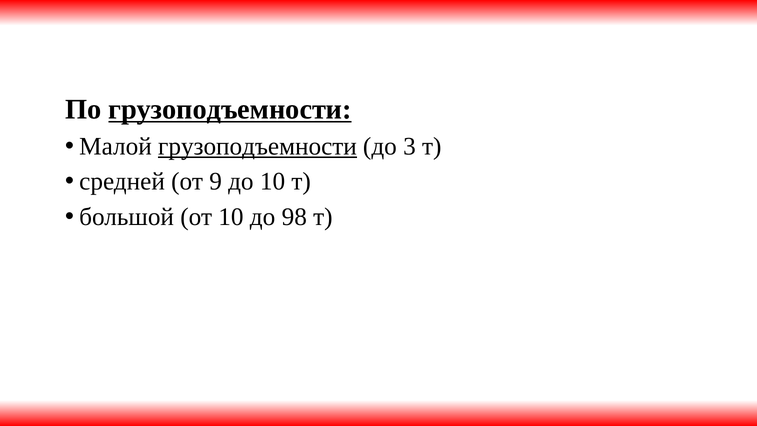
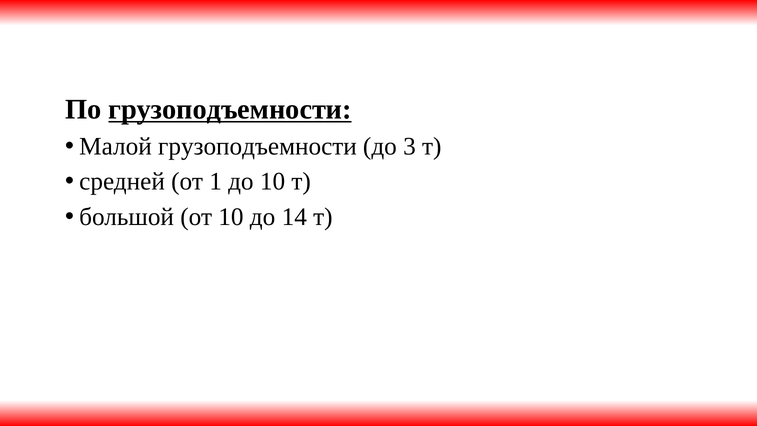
грузоподъемности underline: present -> none (257, 146)
9: 9 -> 1 (216, 181)
98: 98 -> 14 (294, 217)
